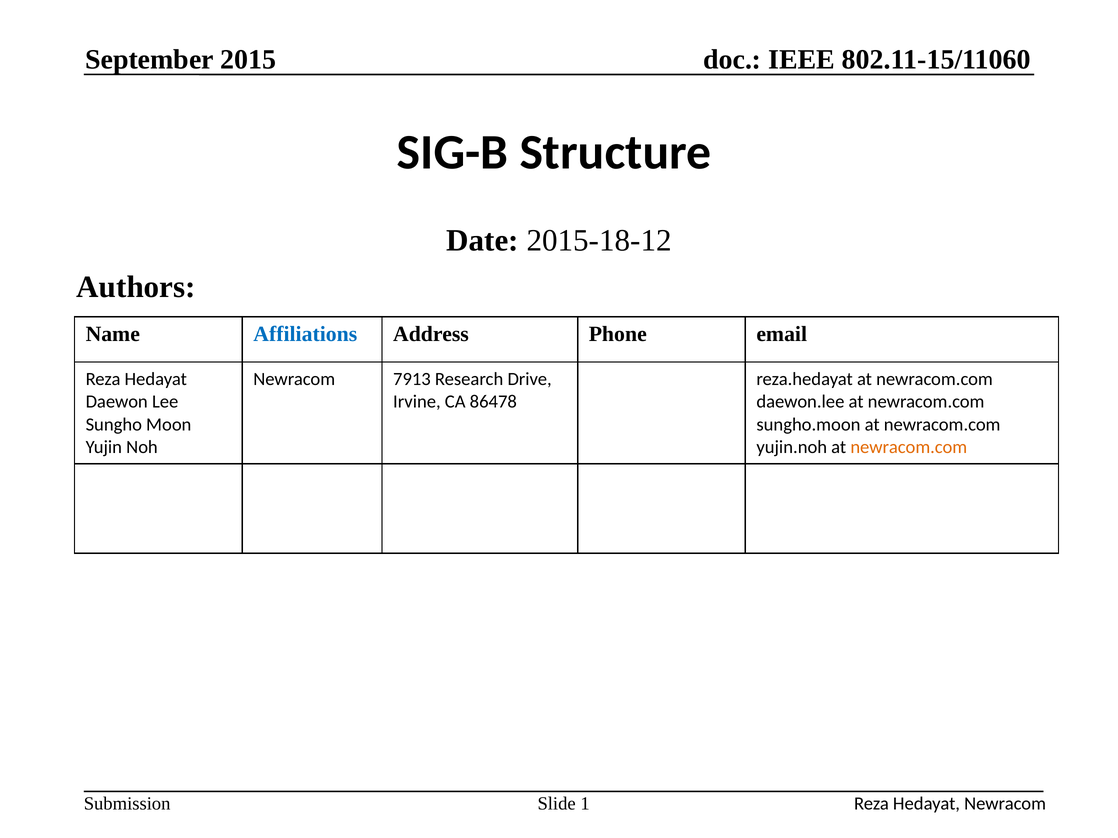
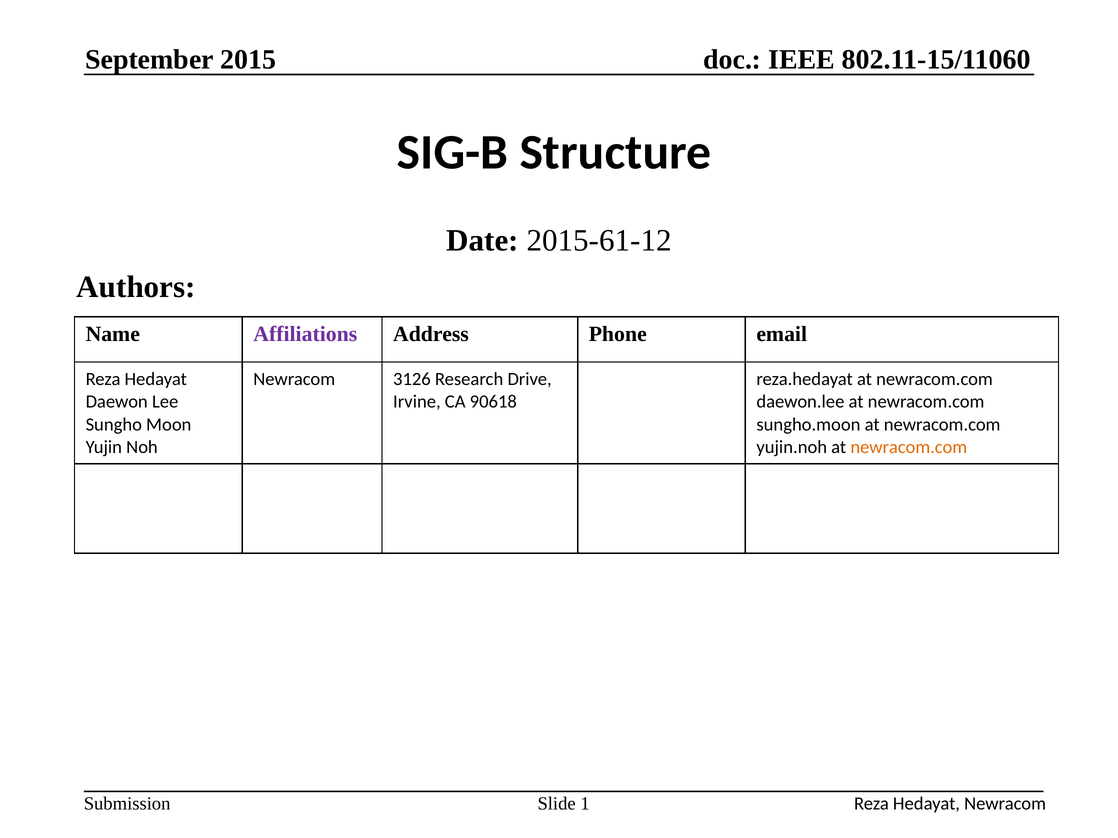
2015-18-12: 2015-18-12 -> 2015-61-12 (599, 241)
Affiliations colour: blue -> purple (305, 335)
7913: 7913 -> 3126 (412, 379)
86478: 86478 -> 90618 (493, 402)
